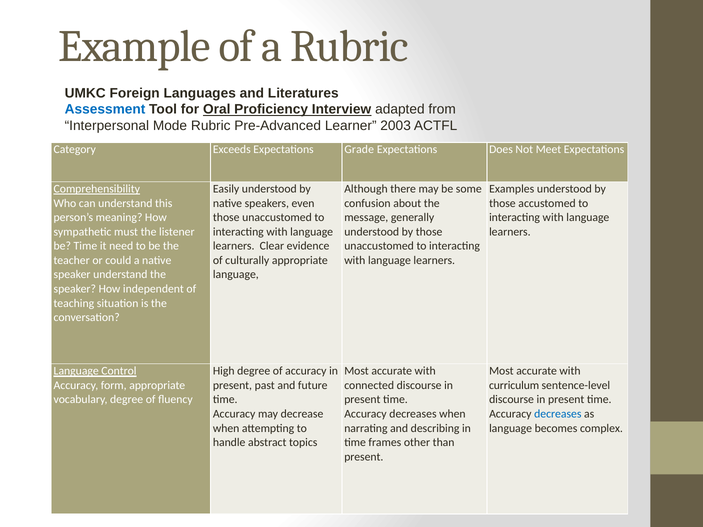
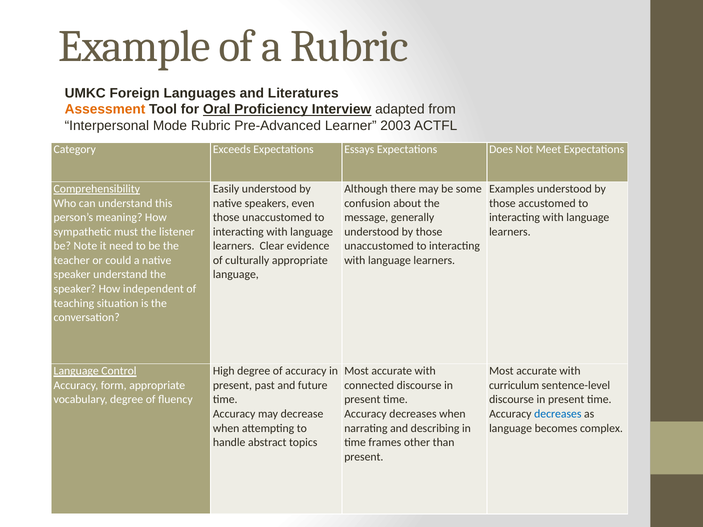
Assessment colour: blue -> orange (105, 109)
Grade: Grade -> Essays (359, 150)
be Time: Time -> Note (85, 246)
